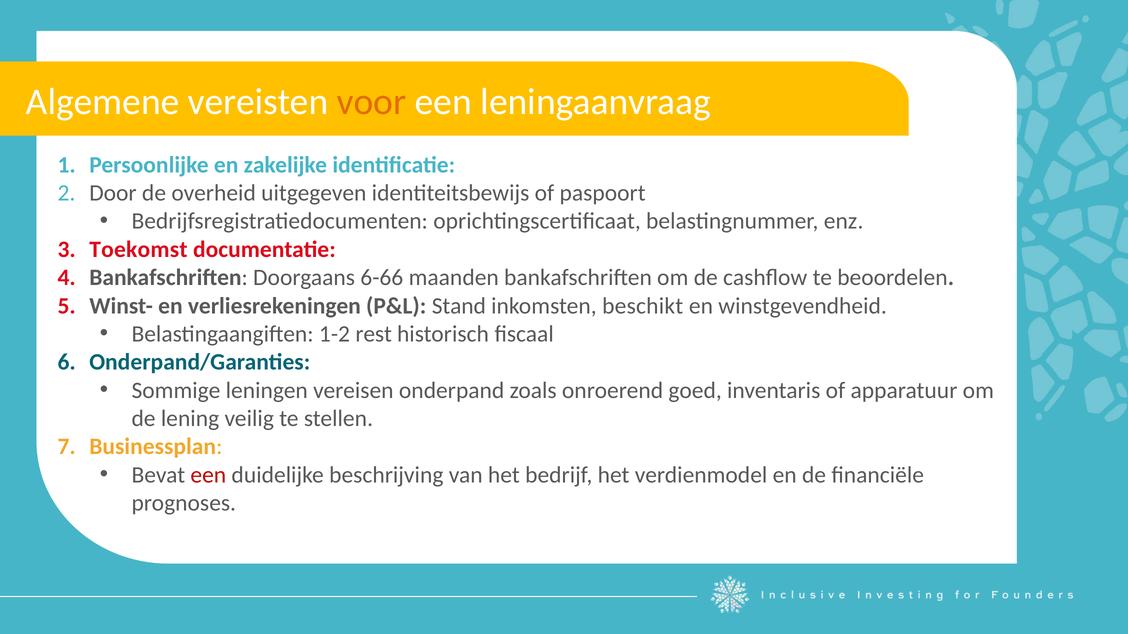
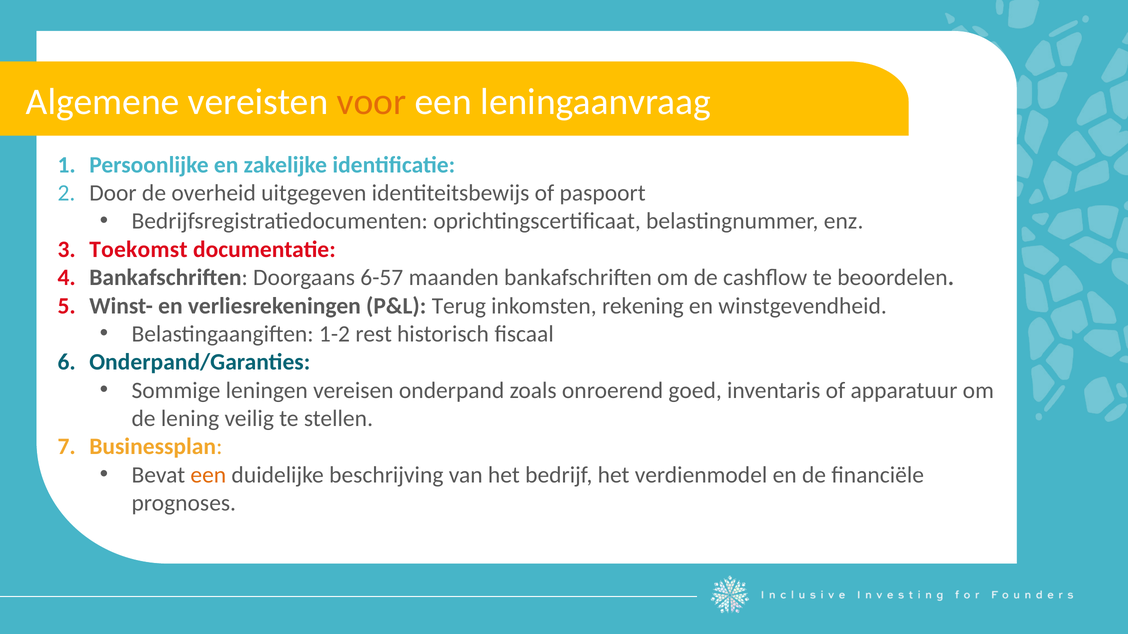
6-66: 6-66 -> 6-57 (382, 278)
Stand: Stand -> Terug (459, 306)
beschikt: beschikt -> rekening (643, 306)
een colour: red -> orange (208, 475)
